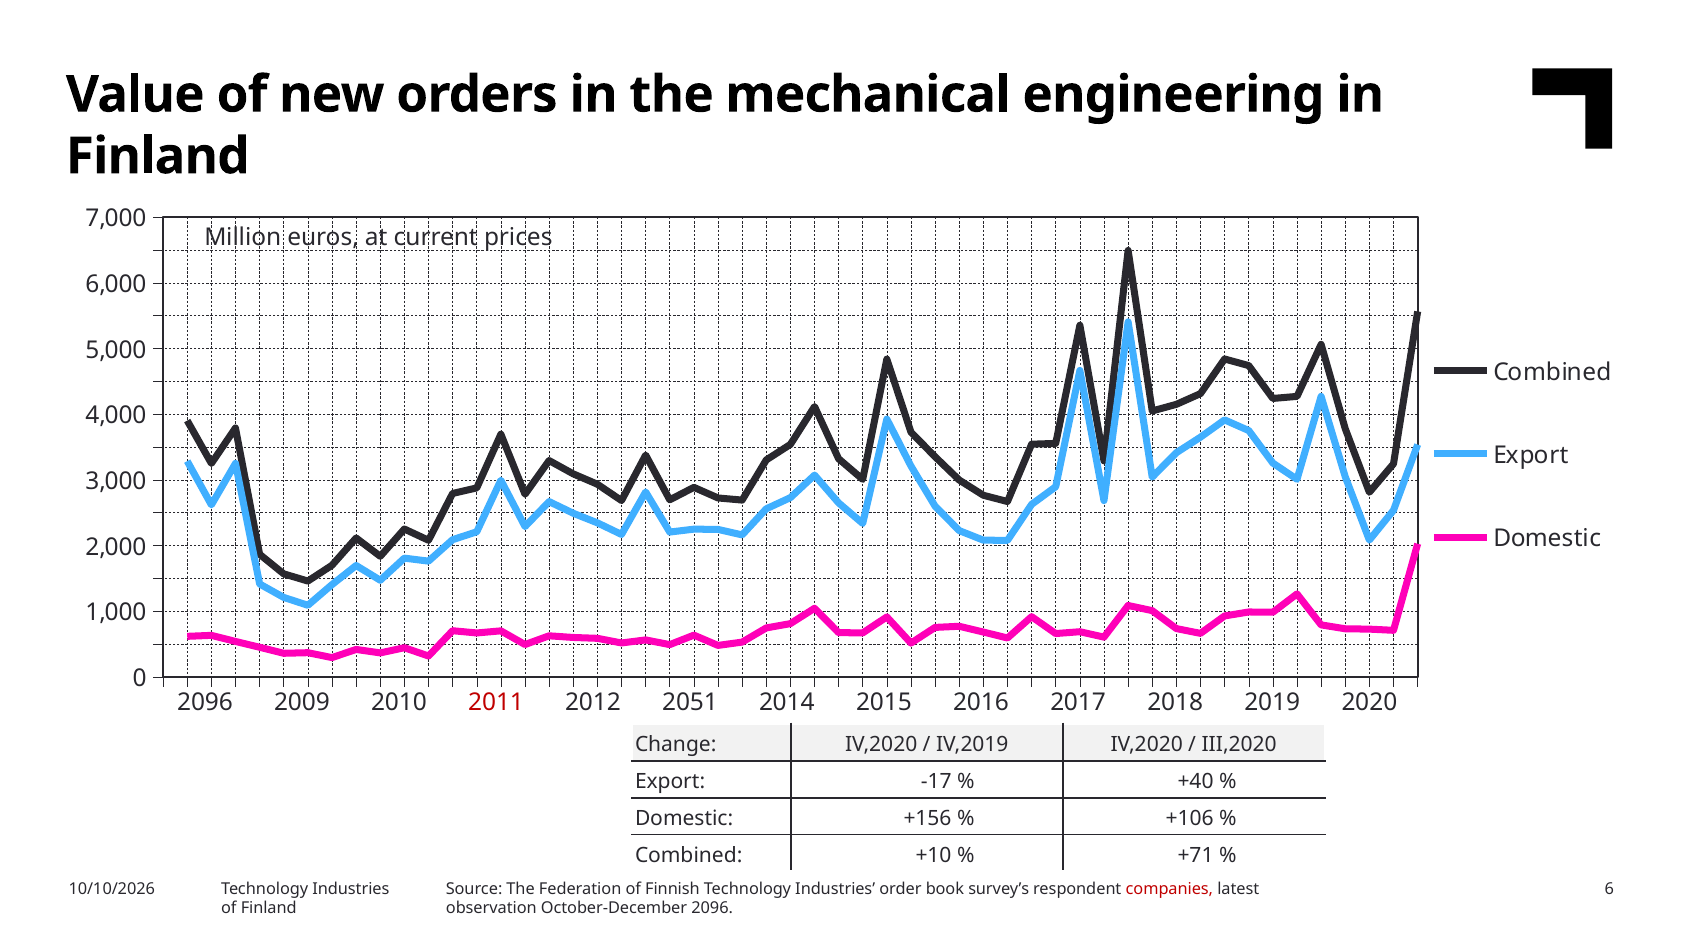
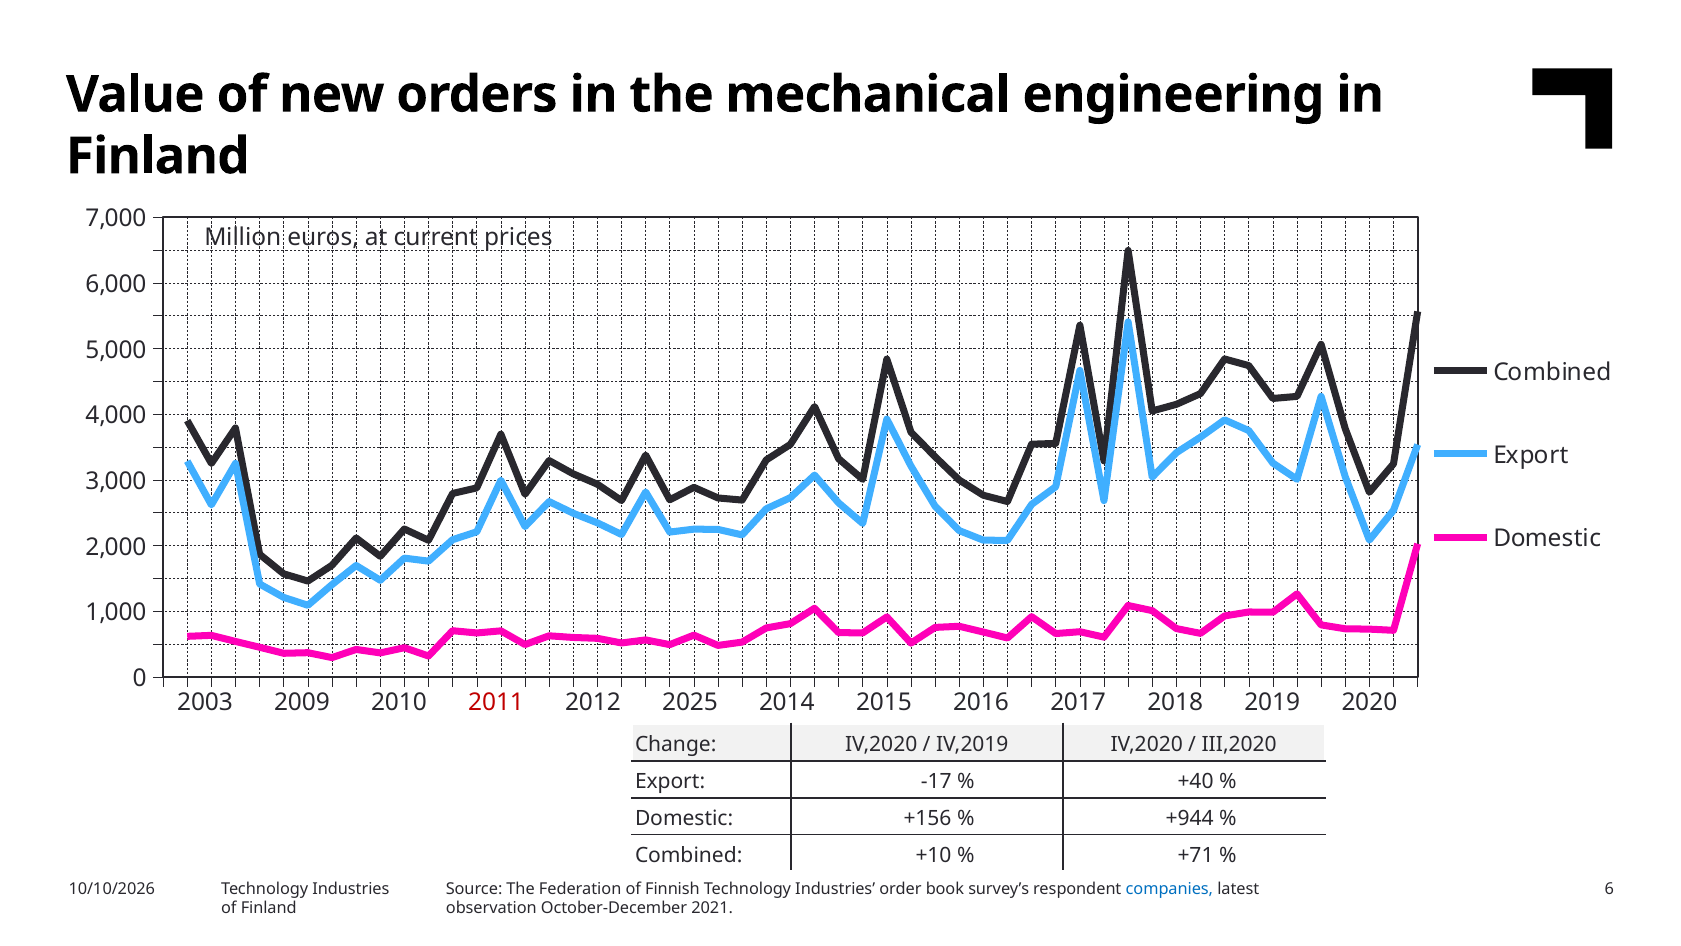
2096: 2096 -> 2003 (205, 702)
2051: 2051 -> 2025 (690, 702)
+106: +106 -> +944 (1190, 818)
companies colour: red -> blue (1169, 888)
October-December 2096: 2096 -> 2021 (712, 908)
